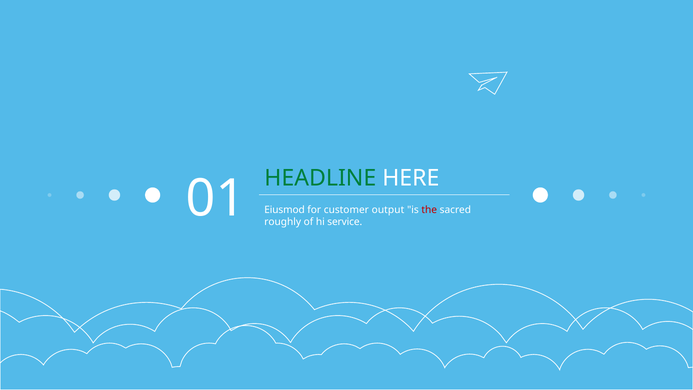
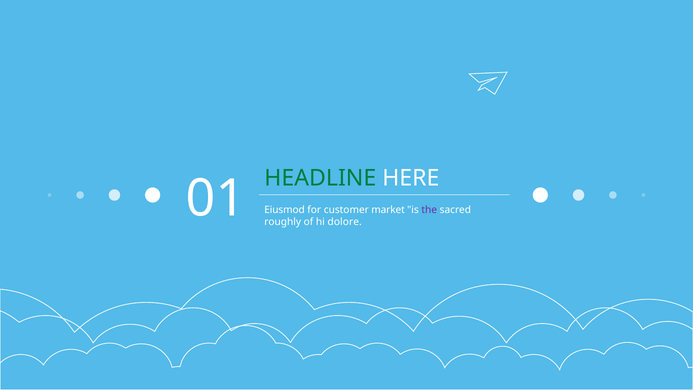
output: output -> market (388, 210)
the colour: red -> purple (429, 210)
service: service -> dolore (345, 222)
